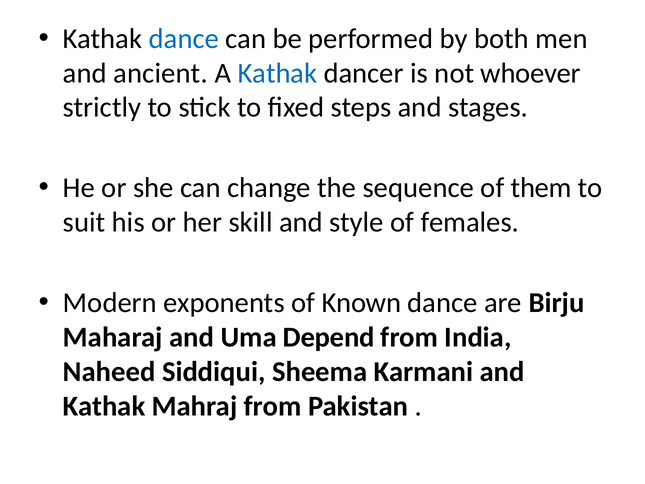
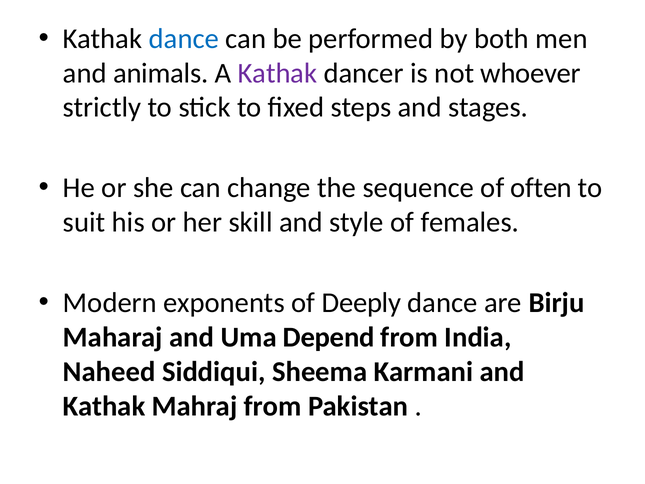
ancient: ancient -> animals (161, 73)
Kathak colour: blue -> purple (277, 73)
them: them -> often (541, 188)
Known: Known -> Deeply (361, 303)
